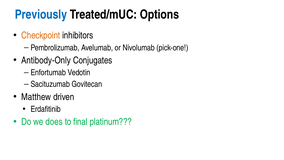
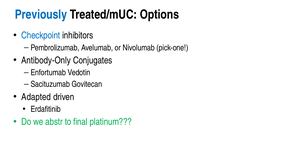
Checkpoint colour: orange -> blue (41, 35)
Matthew: Matthew -> Adapted (36, 97)
does: does -> abstr (54, 122)
